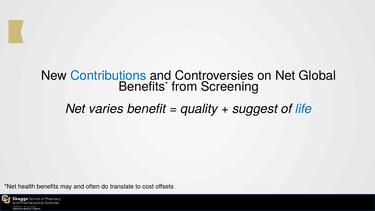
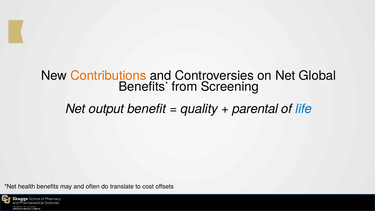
Contributions colour: blue -> orange (108, 76)
varies: varies -> output (106, 109)
suggest: suggest -> parental (255, 109)
